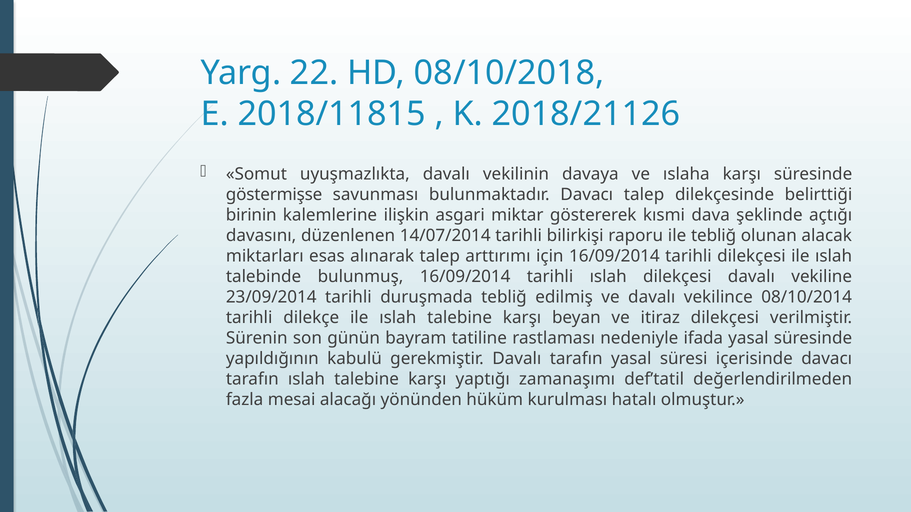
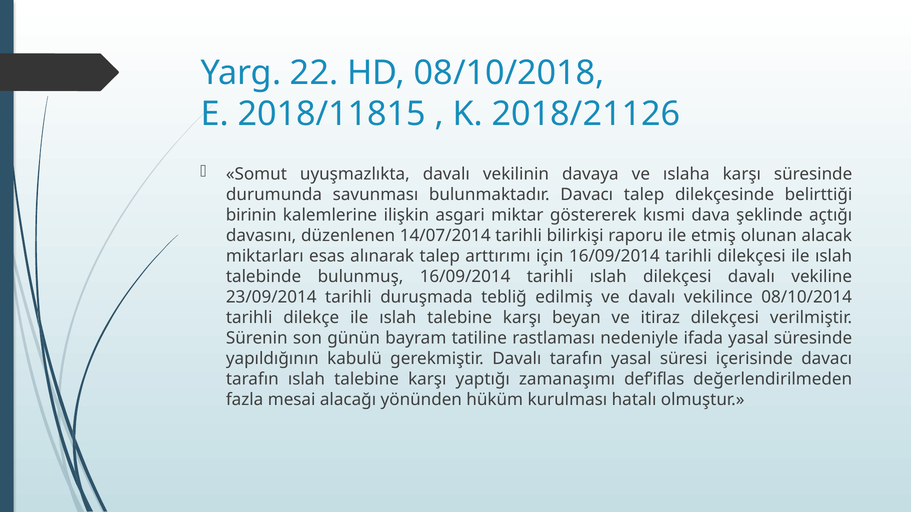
göstermişse: göstermişse -> durumunda (274, 195)
ile tebliğ: tebliğ -> etmiş (713, 236)
def’tatil: def’tatil -> def’iflas (654, 379)
